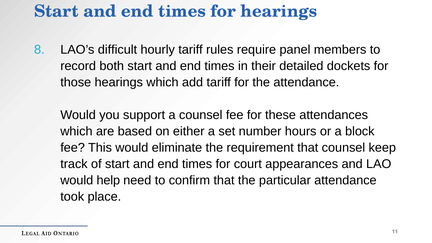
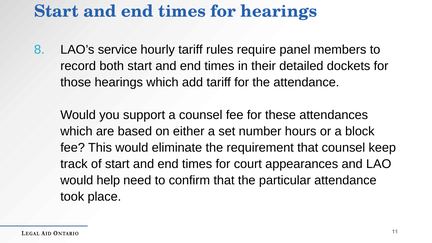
difficult: difficult -> service (118, 50)
